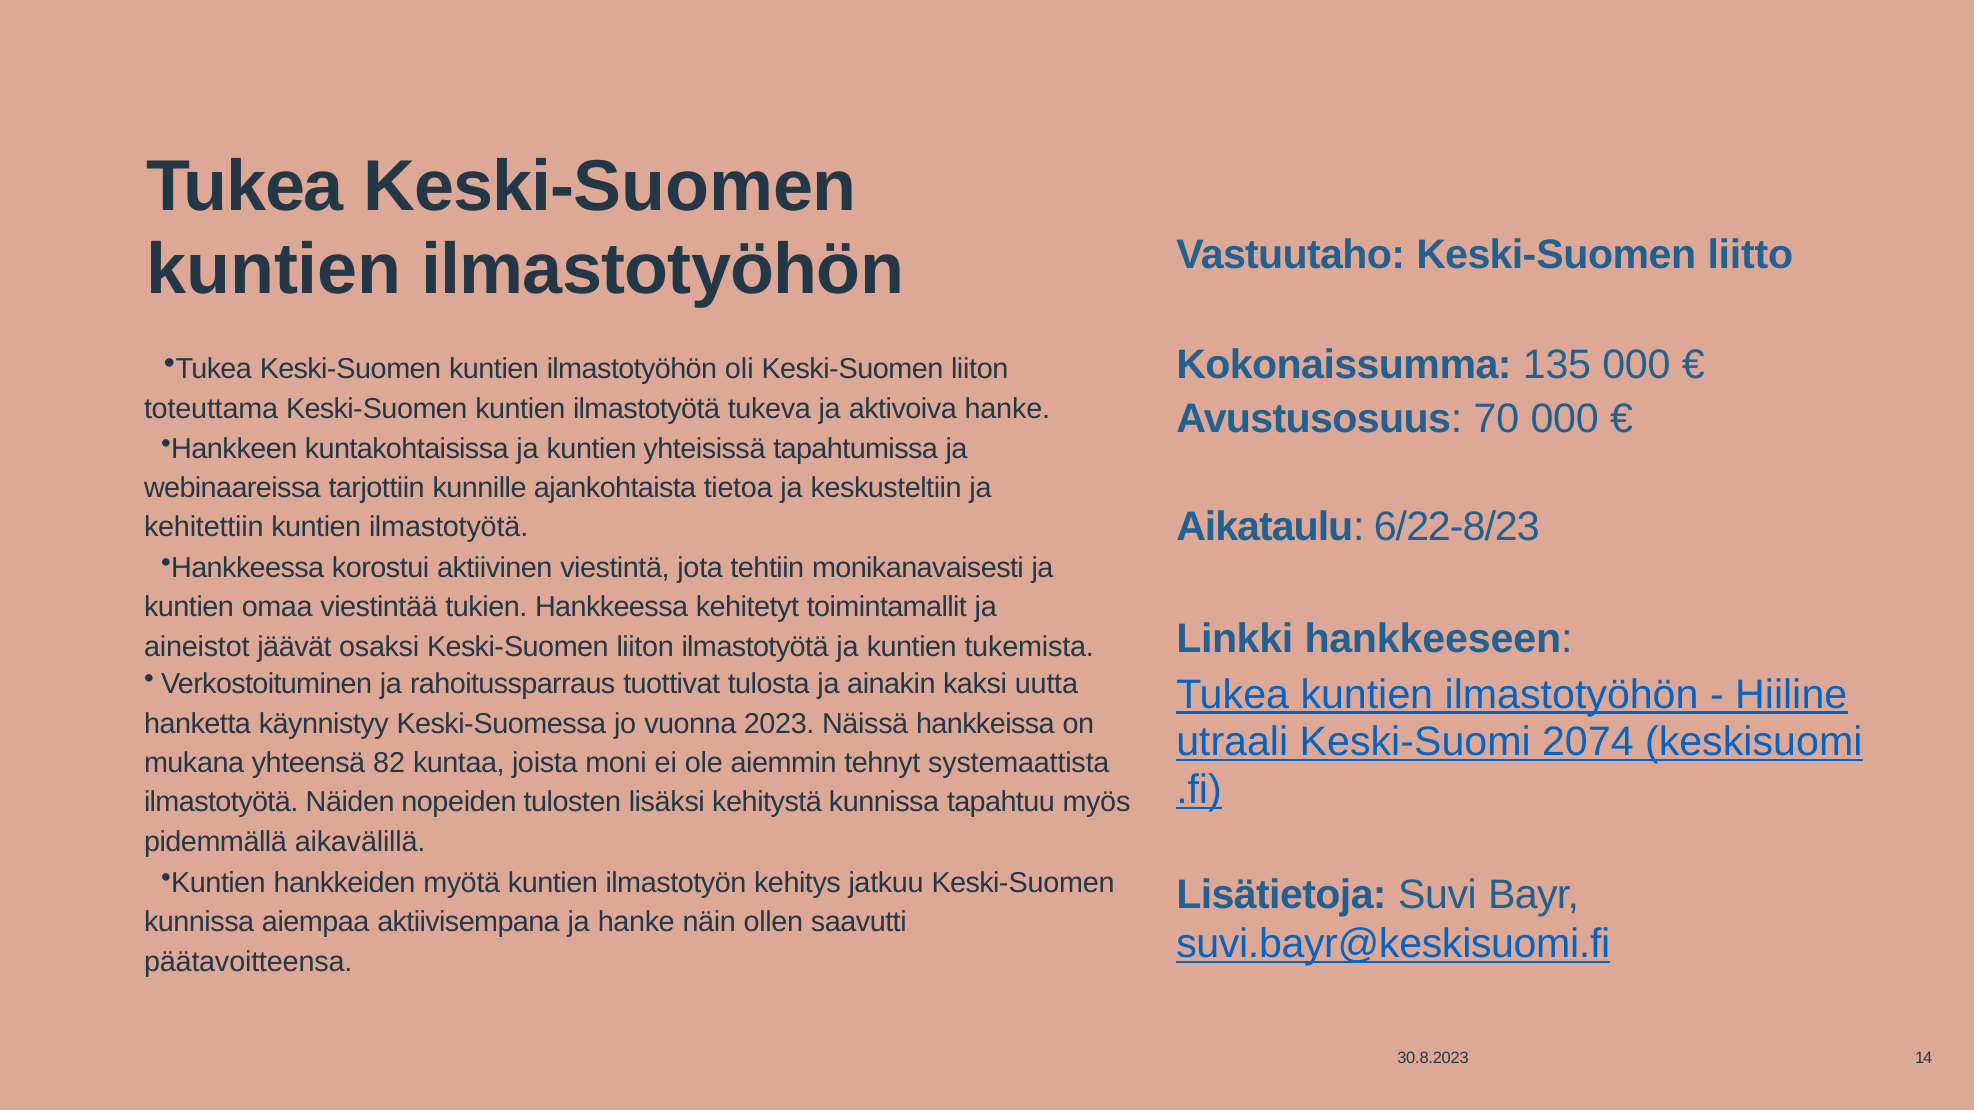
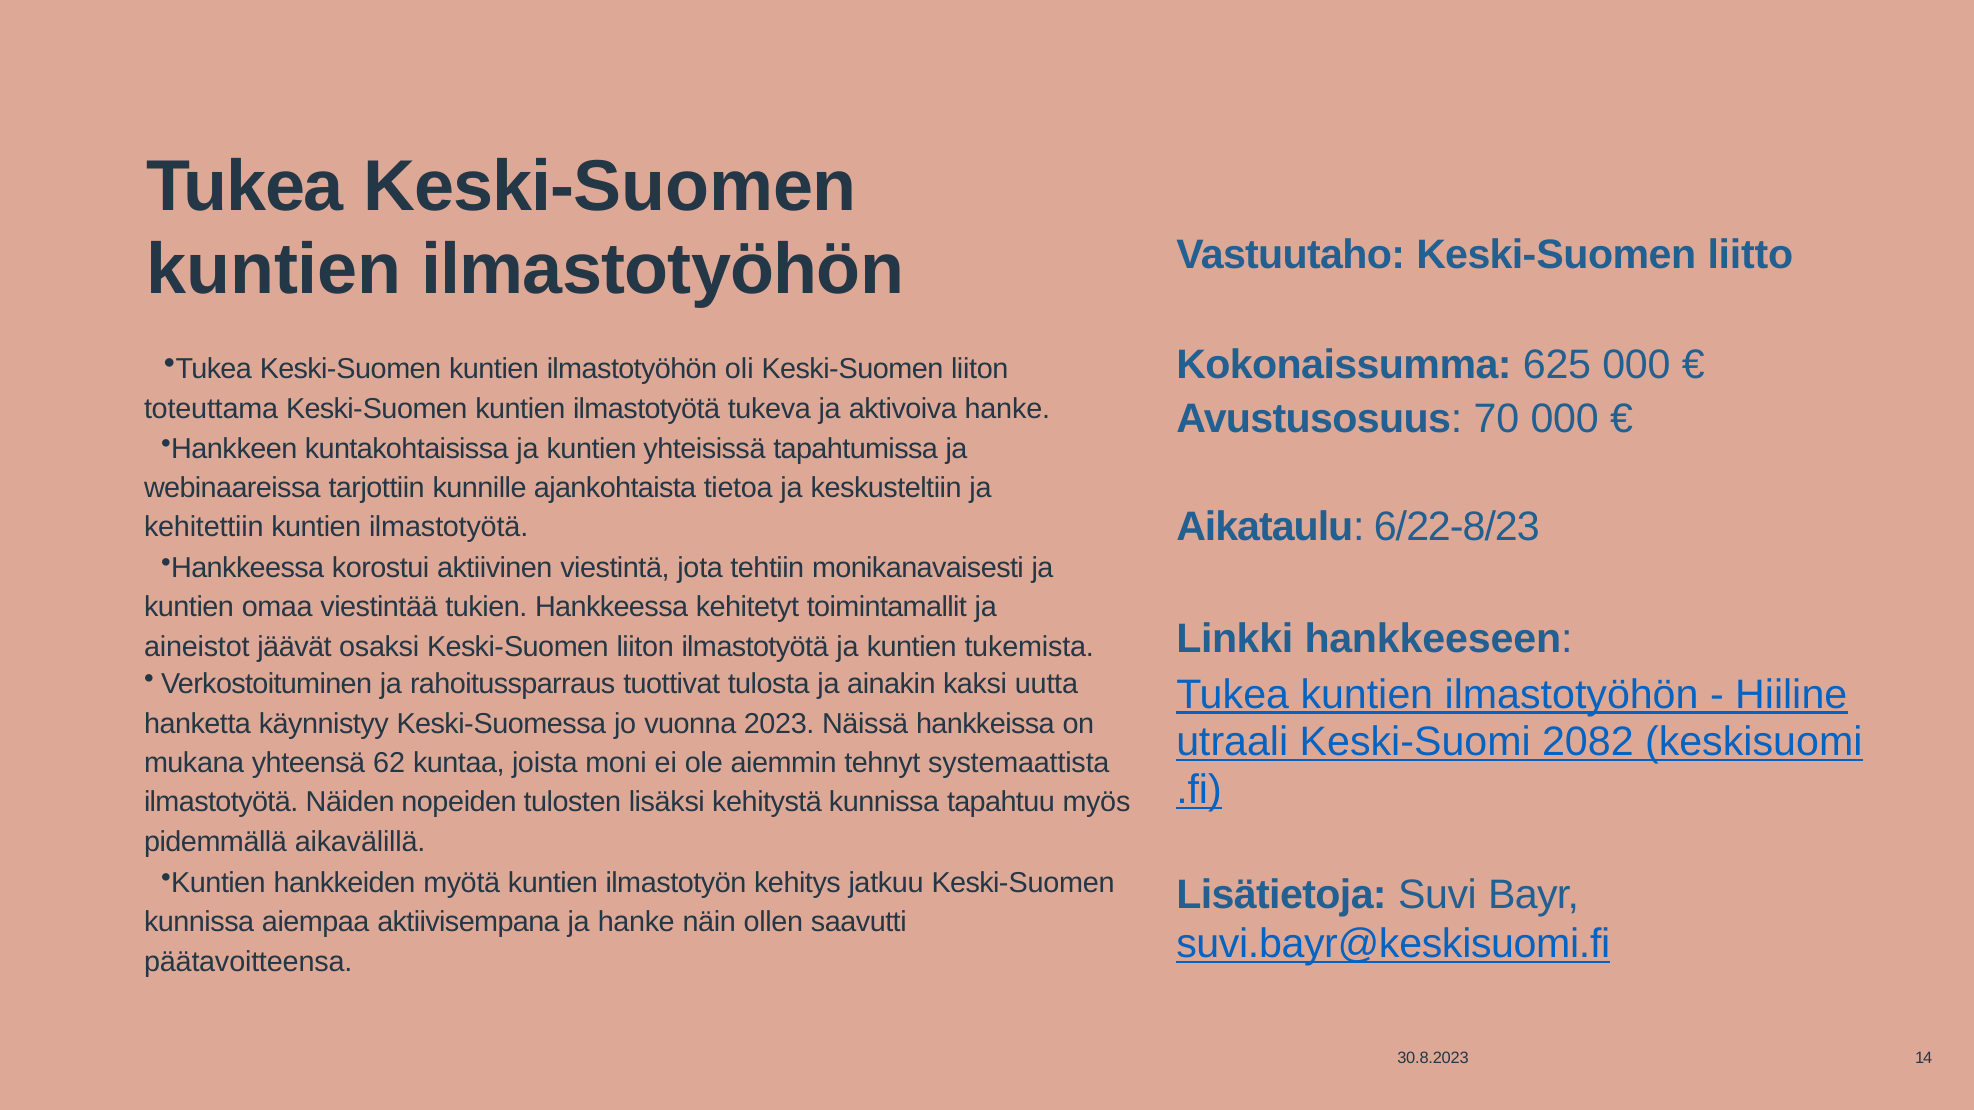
135: 135 -> 625 (1557, 365)
2074: 2074 -> 2082 (1588, 742)
82: 82 -> 62 (389, 763)
